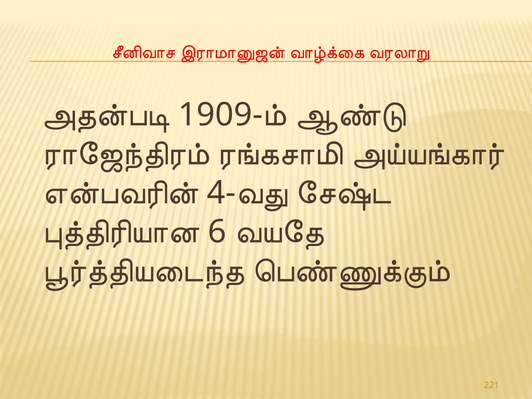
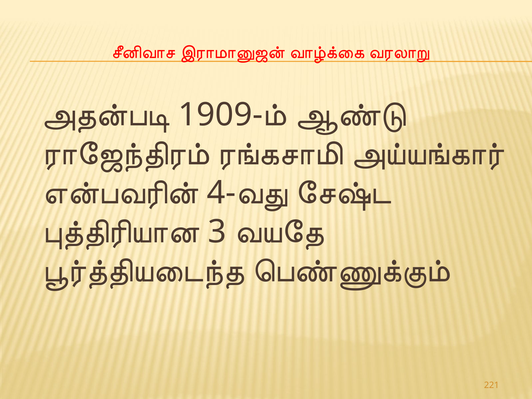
6: 6 -> 3 (217, 232)
